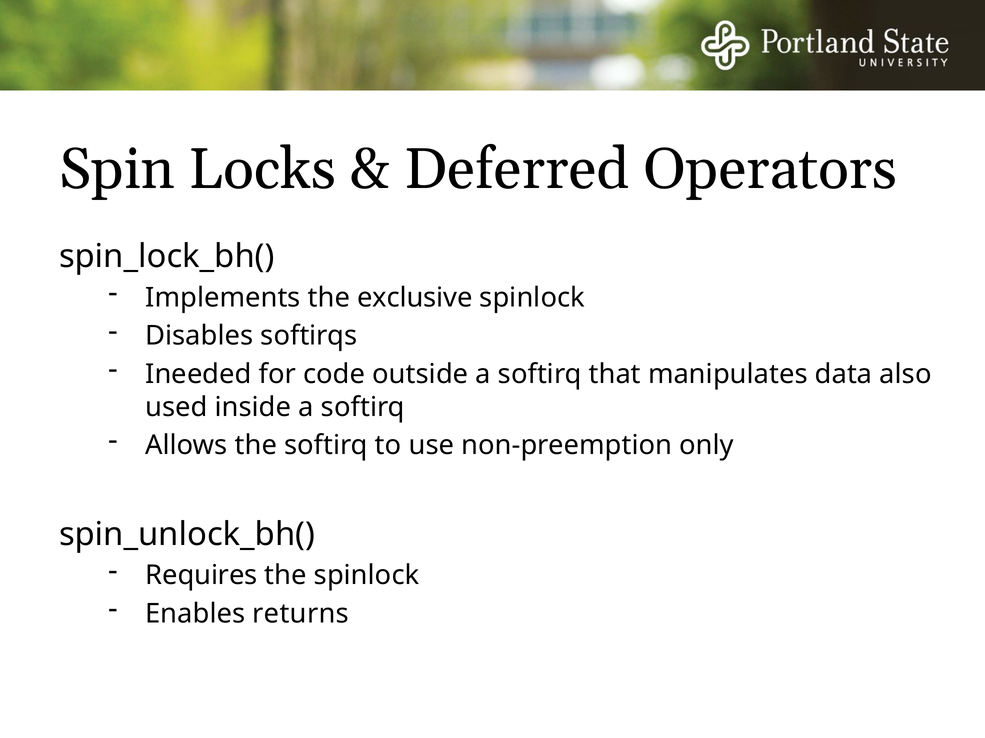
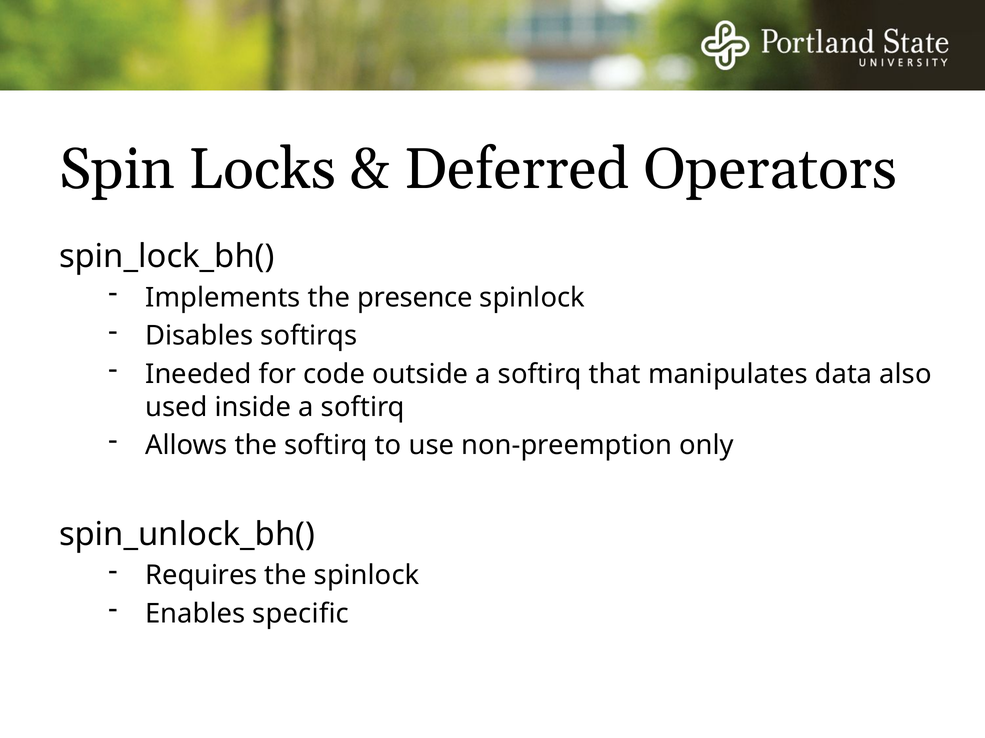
exclusive: exclusive -> presence (415, 298)
returns: returns -> specific (301, 614)
